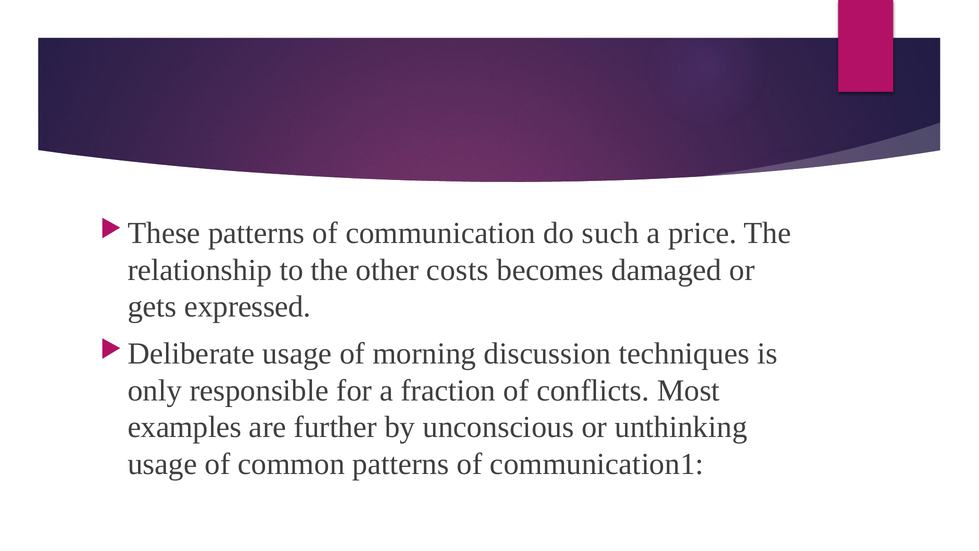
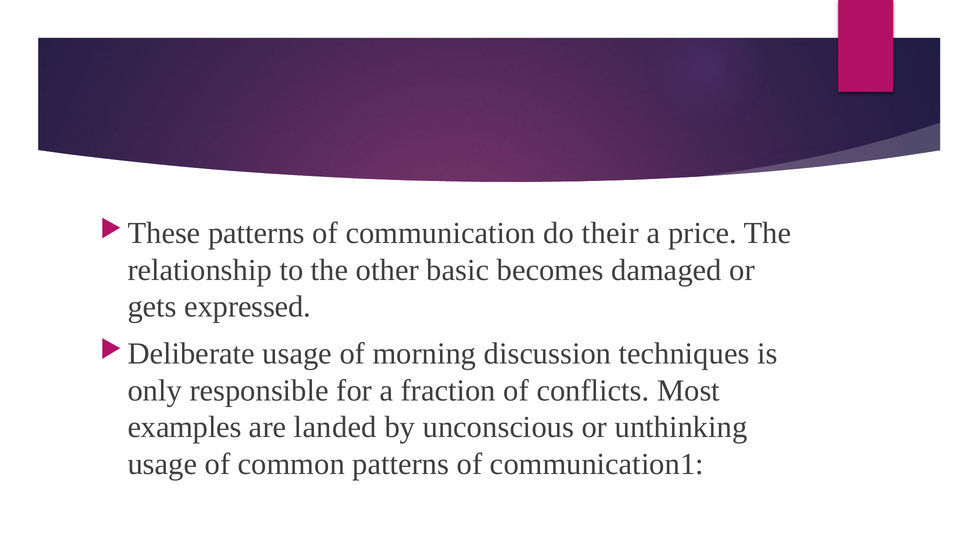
such: such -> their (610, 233)
costs: costs -> basic (458, 270)
further: further -> landed (335, 427)
